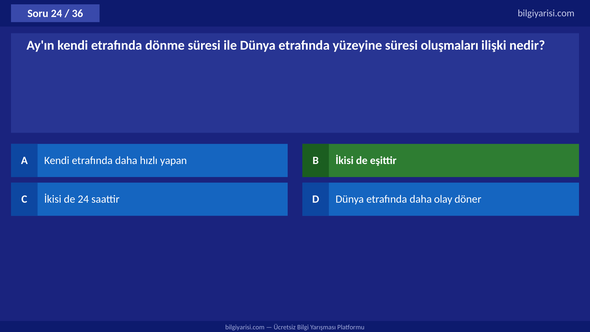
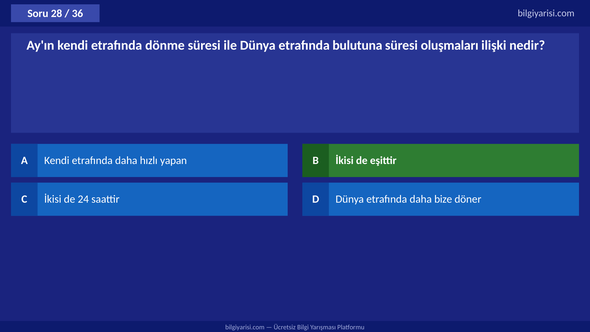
Soru 24: 24 -> 28 (57, 13)
yüzeyine: yüzeyine -> bulutuna (357, 45)
olay: olay -> bize (443, 199)
